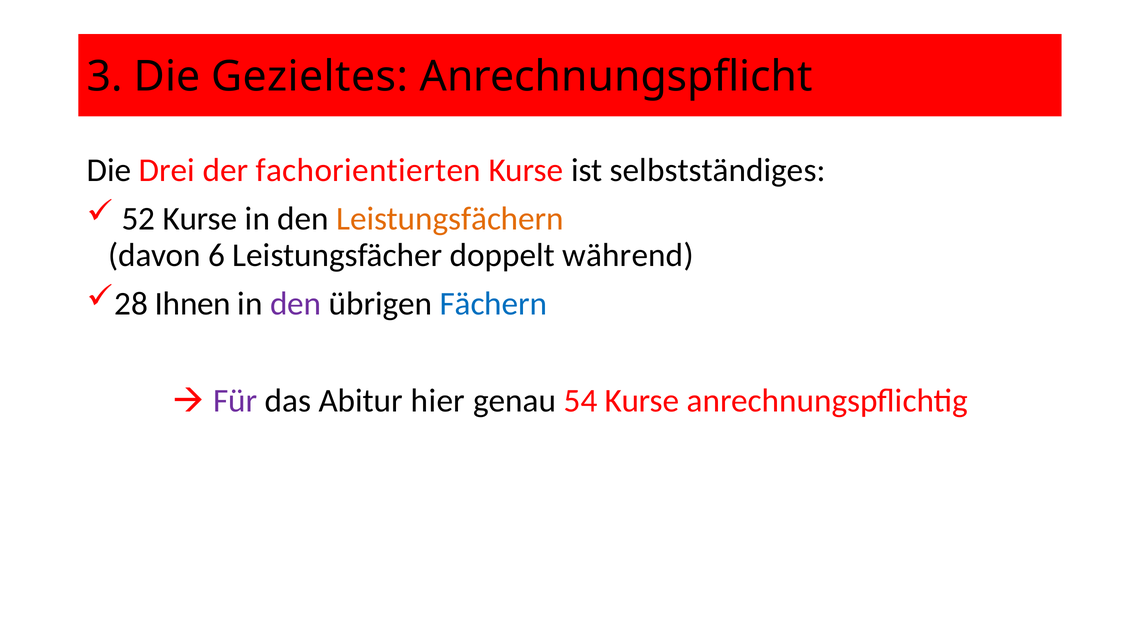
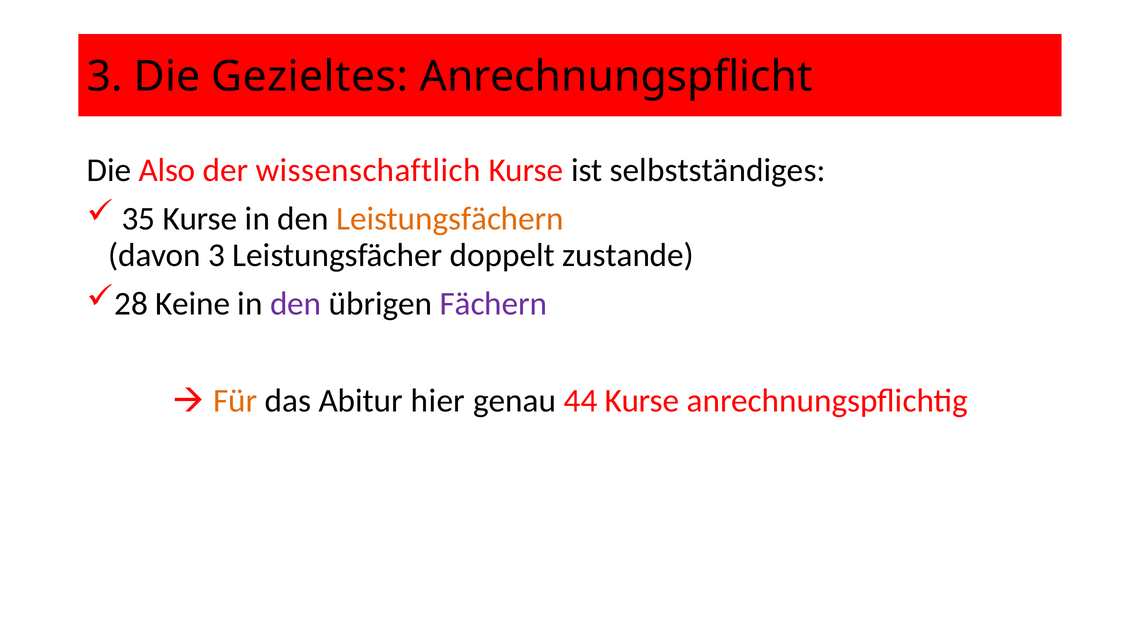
Drei: Drei -> Also (167, 171)
fachorientierten: fachorientierten -> wissenschaftlich (368, 171)
52: 52 -> 35 (138, 219)
davon 6: 6 -> 3 (217, 256)
während: während -> zustande (628, 256)
Ihnen: Ihnen -> Keine (193, 304)
Fächern colour: blue -> purple (493, 304)
Für colour: purple -> orange (235, 401)
54: 54 -> 44 (581, 401)
